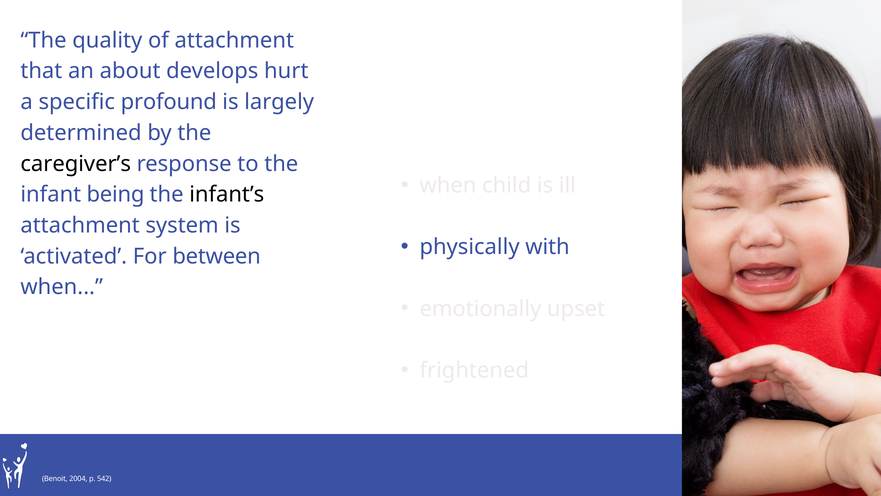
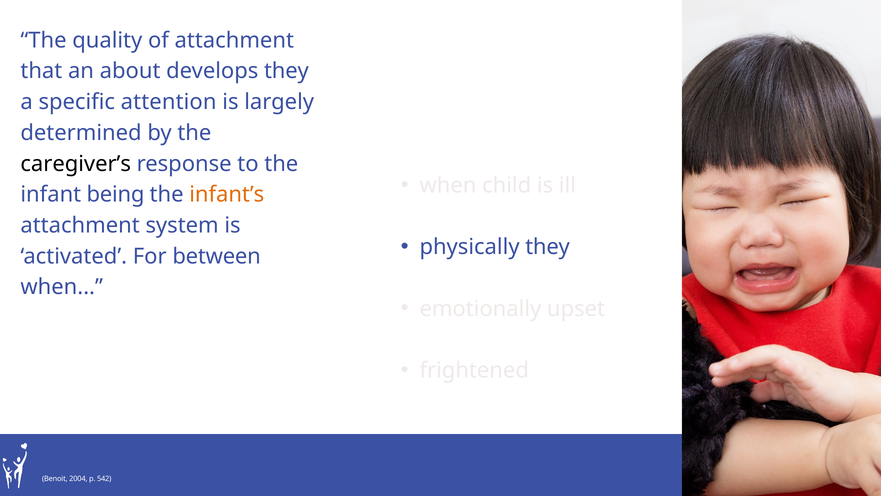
develops hurt: hurt -> they (286, 71)
profound: profound -> attention (169, 102)
infant’s colour: black -> orange (227, 194)
physically with: with -> they (548, 247)
